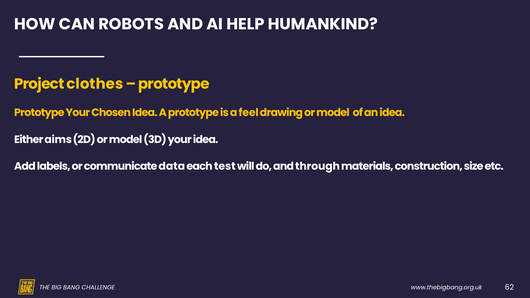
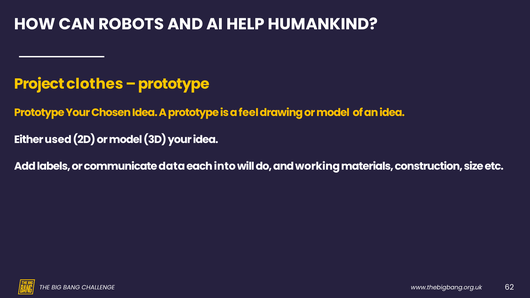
aims: aims -> used (58, 140)
test: test -> into (225, 166)
through: through -> working (318, 166)
